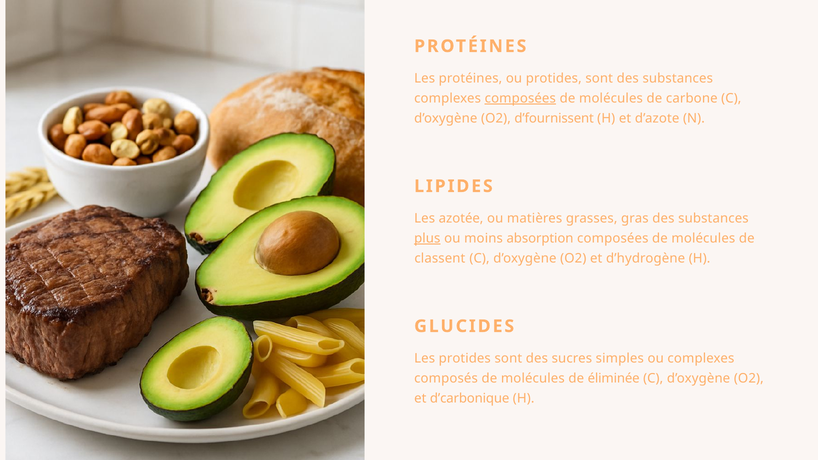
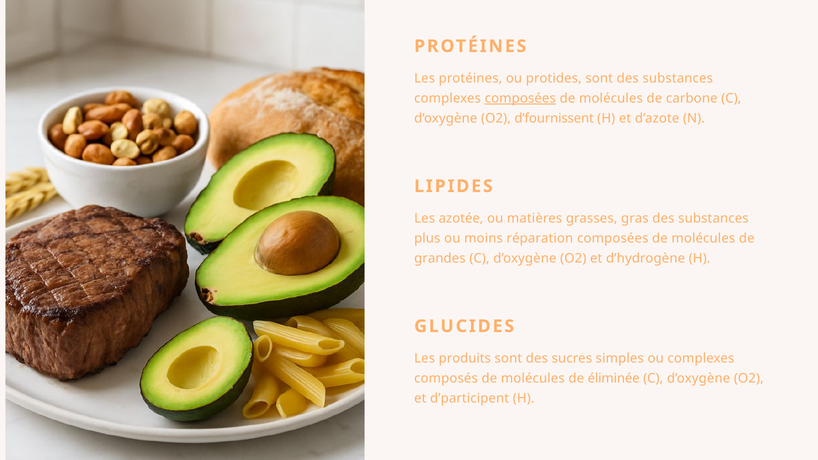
plus underline: present -> none (427, 238)
absorption: absorption -> réparation (540, 238)
classent: classent -> grandes (440, 258)
Les protides: protides -> produits (465, 359)
d’carbonique: d’carbonique -> d’participent (470, 398)
